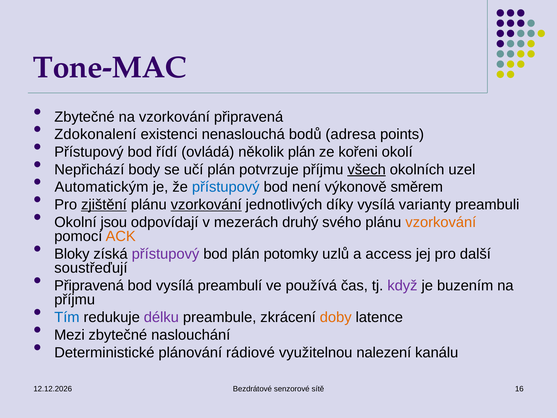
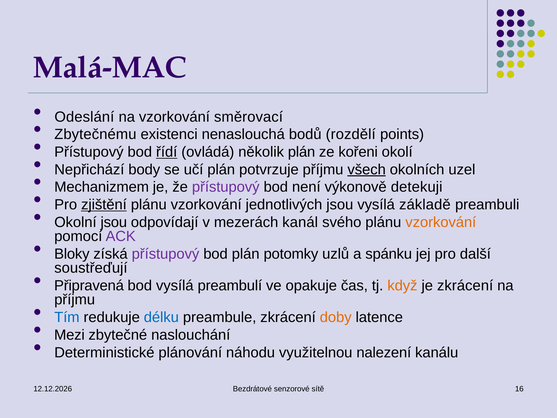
Tone-MAC: Tone-MAC -> Malá-MAC (110, 68)
Zbytečné: Zbytečné -> Odeslání (84, 117)
vzorkování připravená: připravená -> směrovací (249, 117)
Zdokonalení: Zdokonalení -> Zbytečnému (95, 134)
adresa: adresa -> rozdělí (351, 134)
řídí underline: none -> present (167, 152)
Automatickým: Automatickým -> Mechanizmem (102, 187)
přístupový colour: blue -> purple (226, 187)
směrem: směrem -> detekuji (417, 187)
vzorkování underline: present -> none (206, 205)
jednotlivých díky: díky -> jsou (340, 205)
varianty: varianty -> základě (425, 205)
druhý: druhý -> kanál (300, 222)
ACK colour: orange -> purple (121, 236)
access: access -> spánku (389, 254)
používá: používá -> opakuje (311, 285)
když colour: purple -> orange (402, 285)
je buzením: buzením -> zkrácení (465, 285)
délku colour: purple -> blue (161, 317)
rádiové: rádiové -> náhodu (251, 352)
